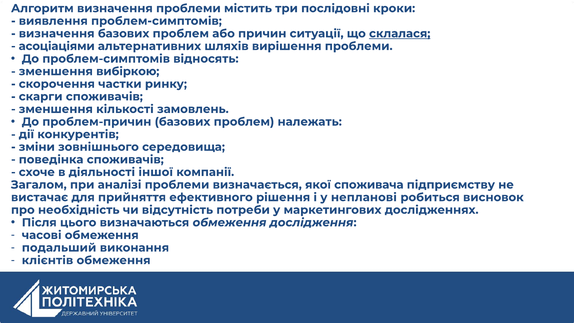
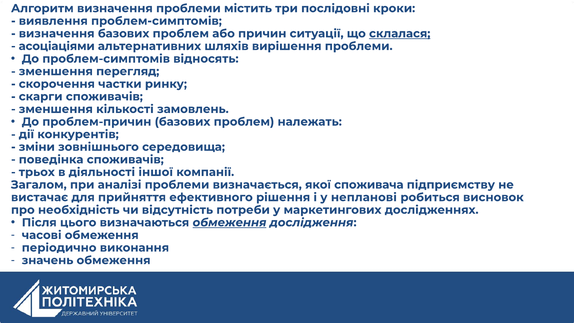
вибіркою: вибіркою -> перегляд (128, 71)
схоче: схоче -> трьох (37, 172)
обмеження underline: none -> present (229, 222)
подальший: подальший -> періодично (59, 248)
клієнтів: клієнтів -> значень (48, 260)
